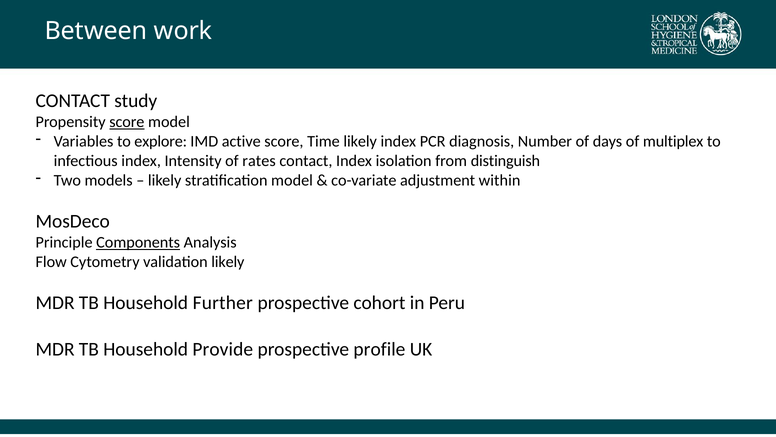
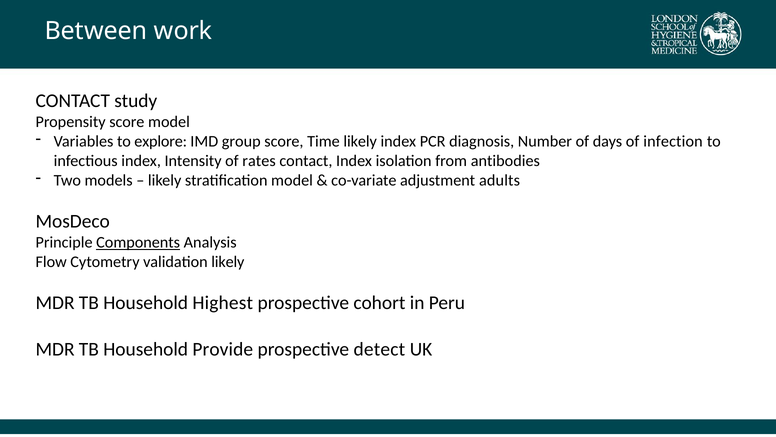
score underline: present -> none (127, 122)
active: active -> group (241, 141)
multiplex: multiplex -> infection (673, 141)
distinguish: distinguish -> antibodies (505, 161)
within: within -> adults (500, 180)
Further: Further -> Highest (223, 303)
profile: profile -> detect (379, 349)
